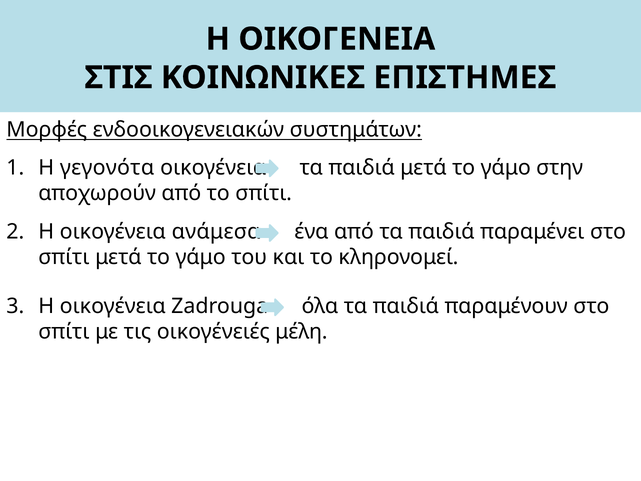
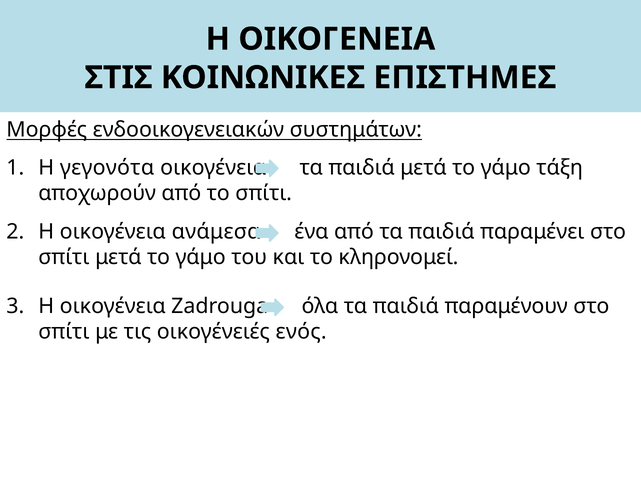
στην: στην -> τάξη (560, 168)
μέλη: μέλη -> ενός (301, 332)
